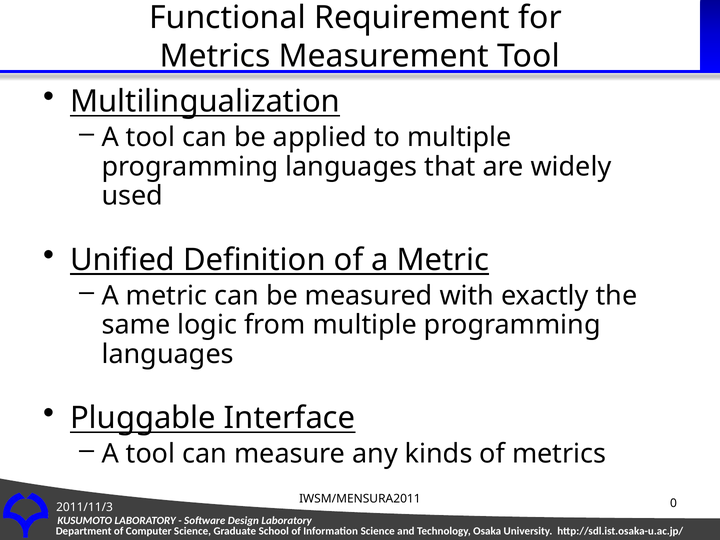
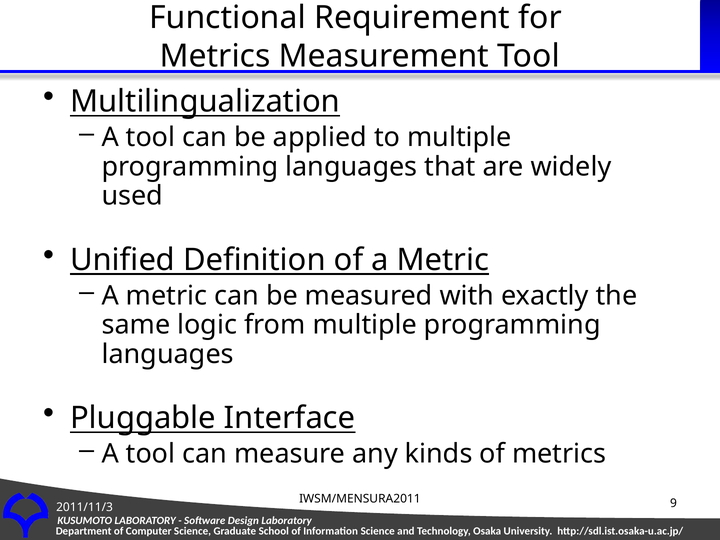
0: 0 -> 9 (674, 503)
